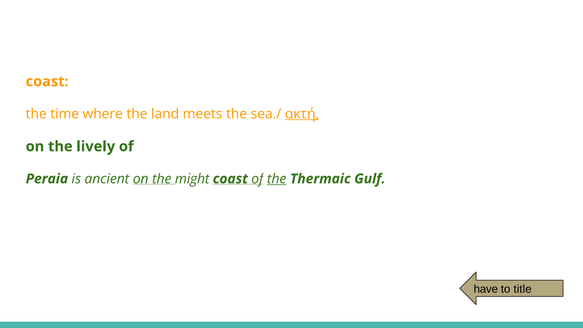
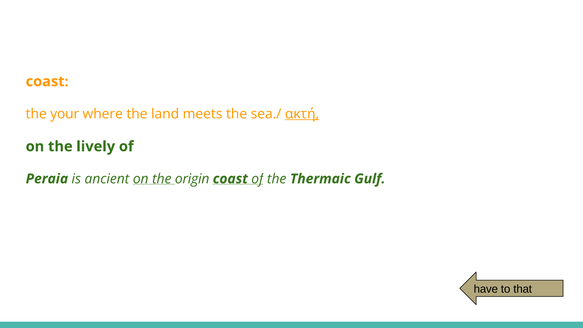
time: time -> your (65, 114)
might: might -> origin (192, 179)
the underline: present -> none (277, 179)
title: title -> that (523, 289)
